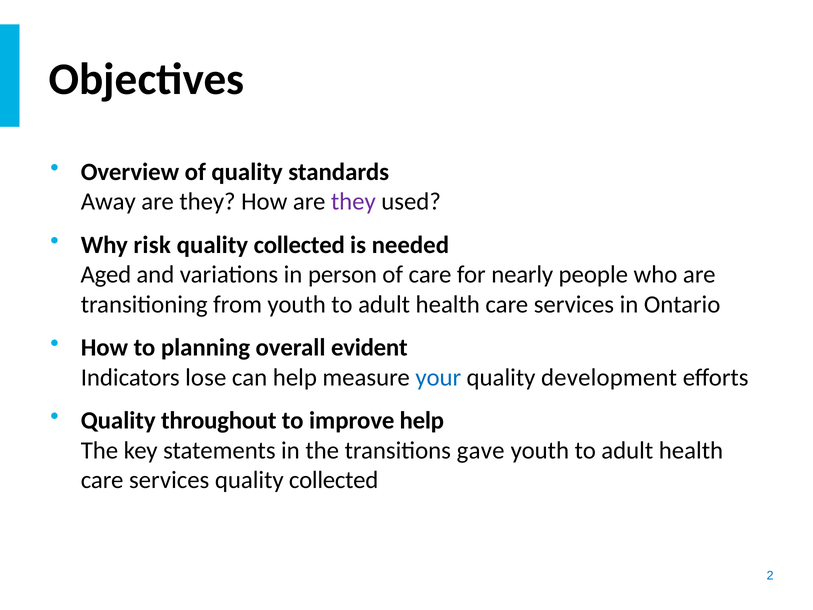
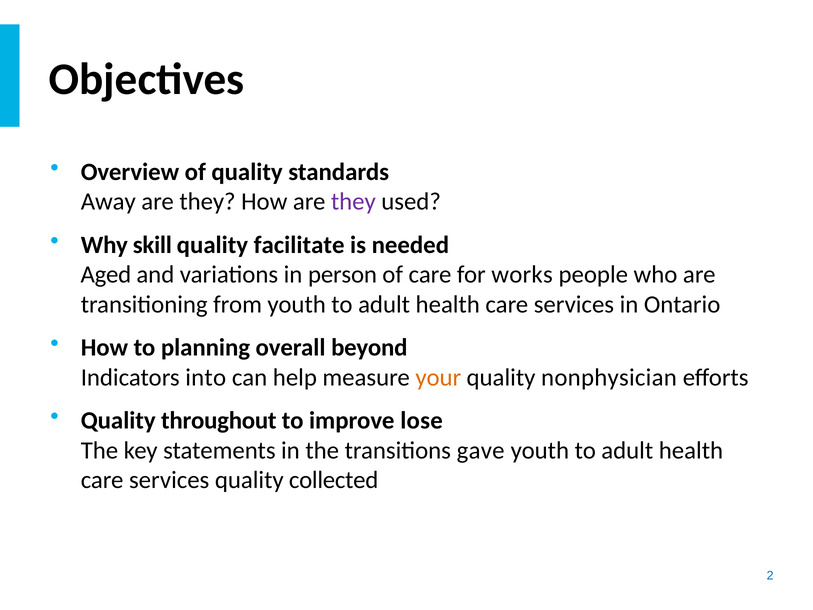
risk: risk -> skill (152, 245)
collected: collected -> facilitate (299, 245)
nearly: nearly -> works (522, 275)
evident: evident -> beyond (369, 347)
lose: lose -> into (206, 377)
your colour: blue -> orange (438, 377)
development: development -> nonphysician (609, 377)
improve help: help -> lose (422, 420)
